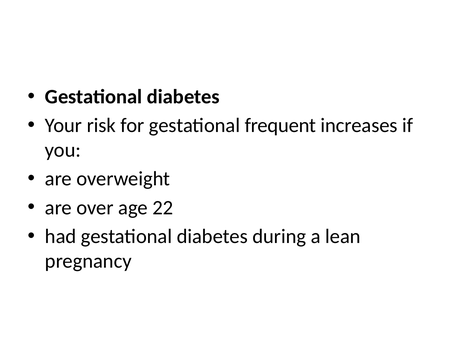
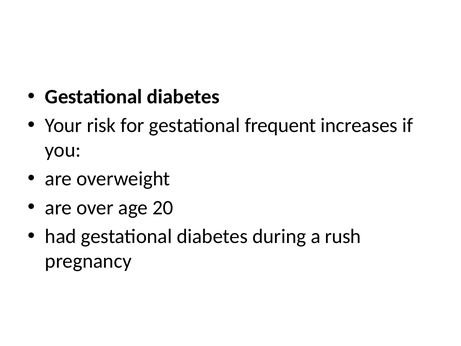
22: 22 -> 20 (163, 207)
lean: lean -> rush (343, 236)
